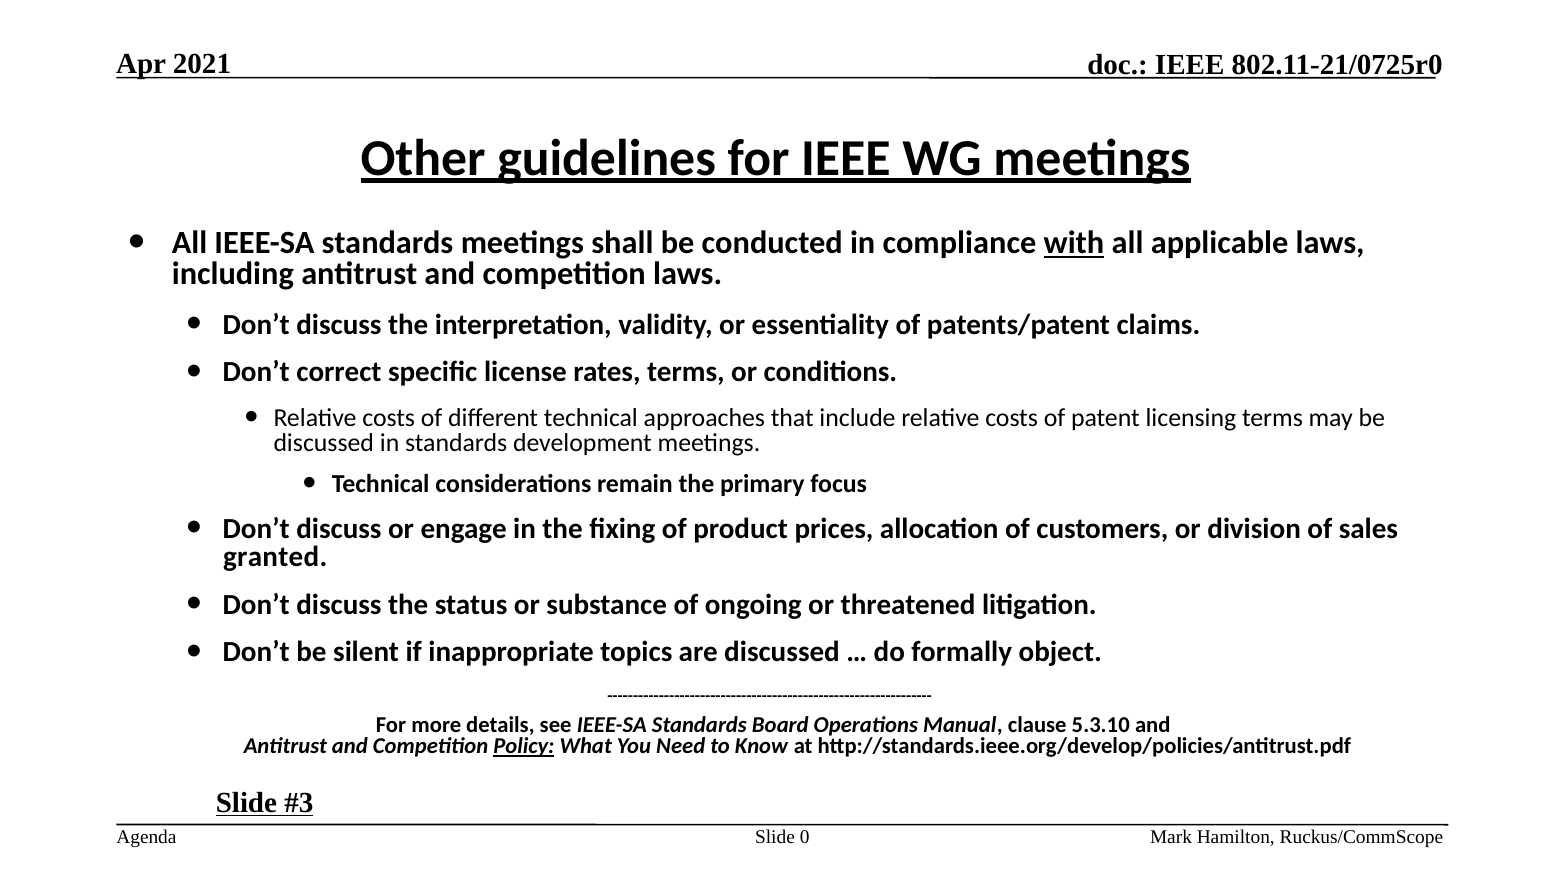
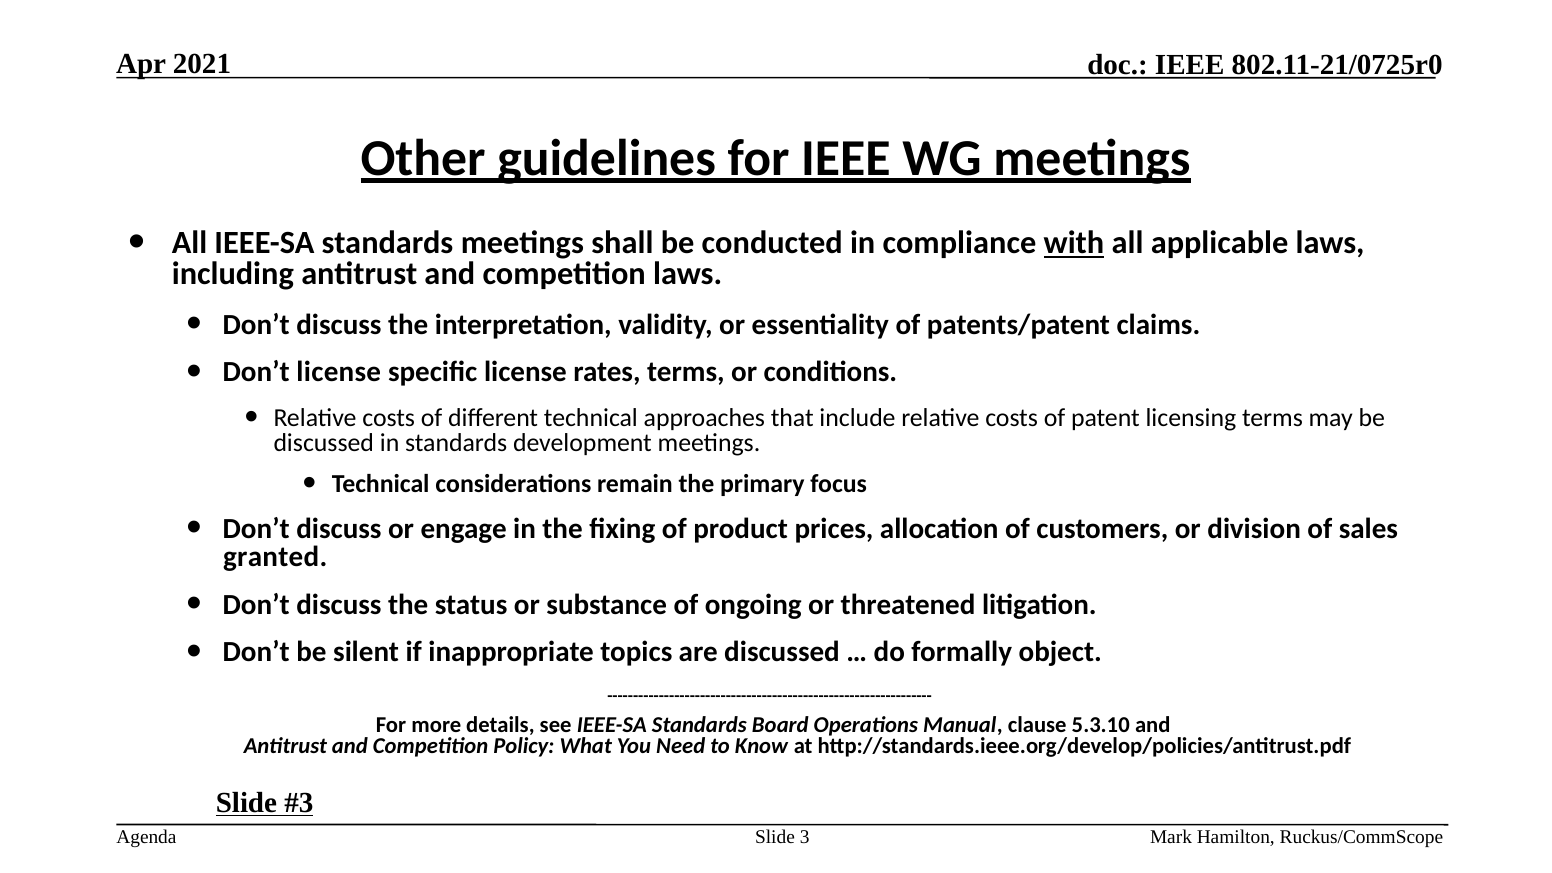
Don’t correct: correct -> license (339, 372)
Policy underline: present -> none (524, 746)
0: 0 -> 3 (805, 837)
